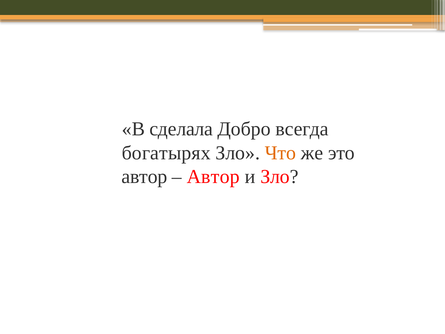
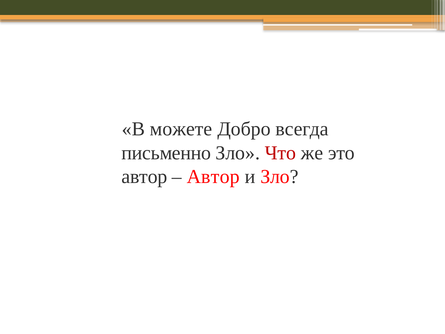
сделала: сделала -> можете (181, 129)
богатырях: богатырях -> письменно (166, 153)
Что colour: orange -> red (280, 153)
